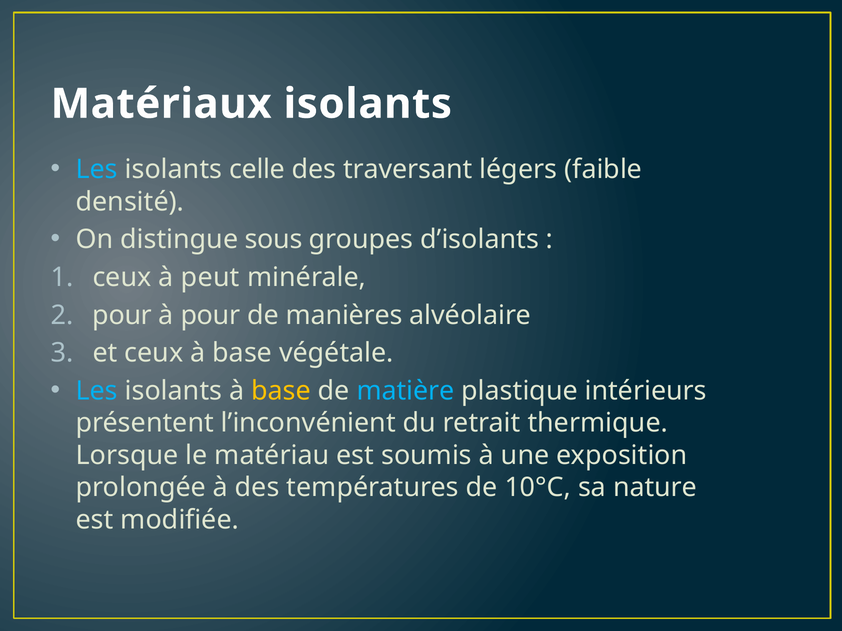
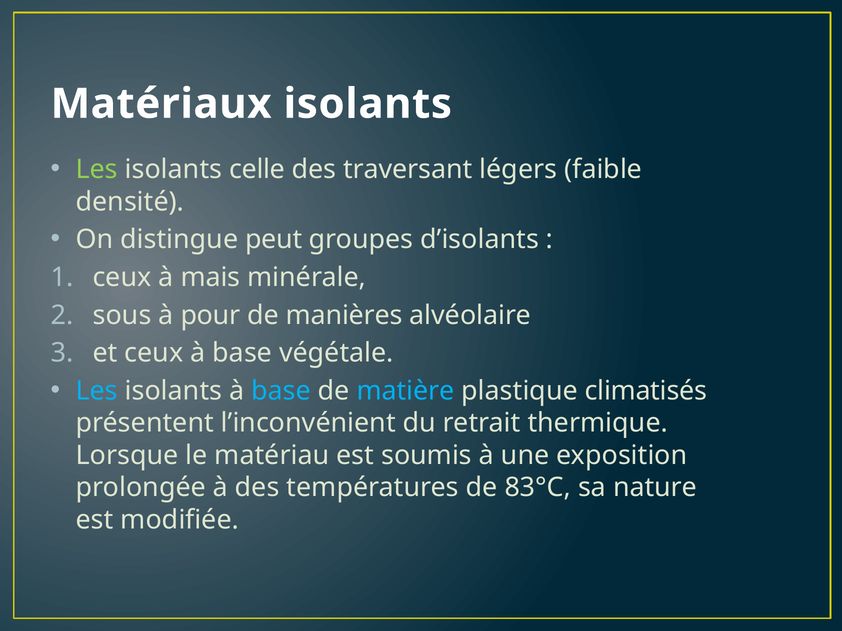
Les colour: light blue -> light green (97, 170)
sous: sous -> peut (274, 240)
peut: peut -> mais (210, 278)
pour: pour -> sous (122, 315)
base colour: yellow -> light blue (281, 391)
intérieurs: intérieurs -> climatisés (646, 391)
10°C: 10°C -> 83°C (538, 488)
